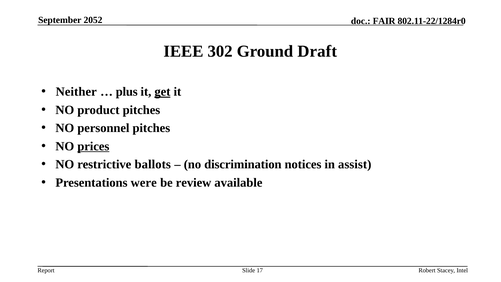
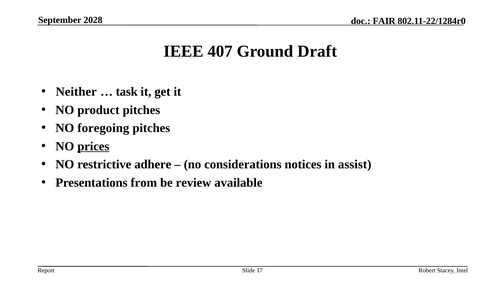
2052: 2052 -> 2028 (93, 20)
302: 302 -> 407 (220, 51)
plus: plus -> task (127, 92)
get underline: present -> none (162, 92)
personnel: personnel -> foregoing (103, 128)
ballots: ballots -> adhere (153, 164)
discrimination: discrimination -> considerations (243, 164)
were: were -> from (144, 183)
